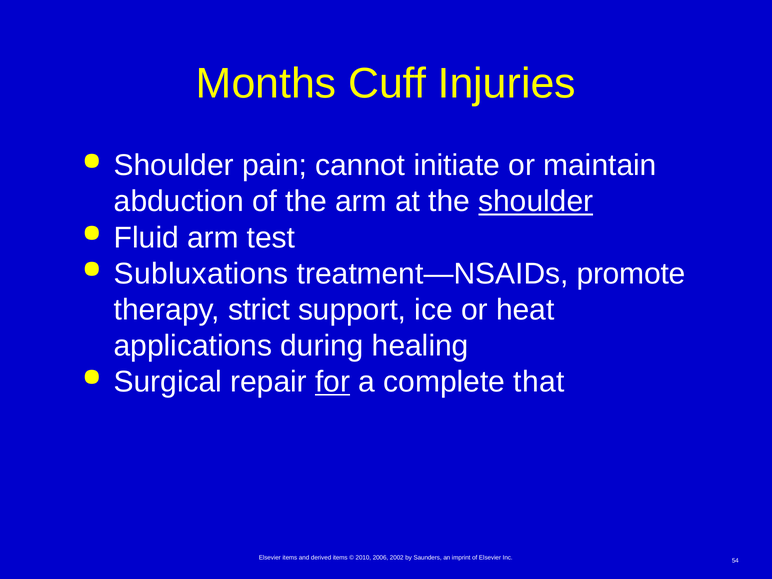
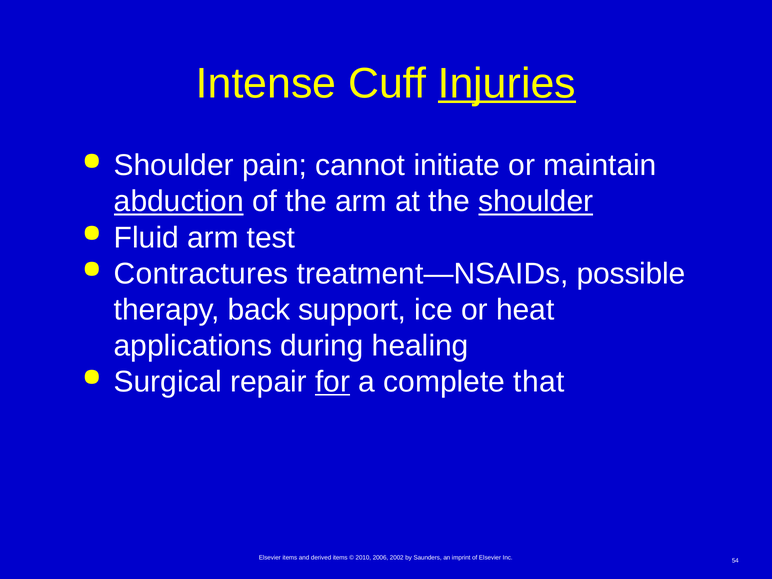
Months: Months -> Intense (266, 83)
Injuries underline: none -> present (507, 83)
abduction underline: none -> present (179, 202)
Subluxations: Subluxations -> Contractures (201, 274)
promote: promote -> possible (631, 274)
strict: strict -> back (259, 310)
